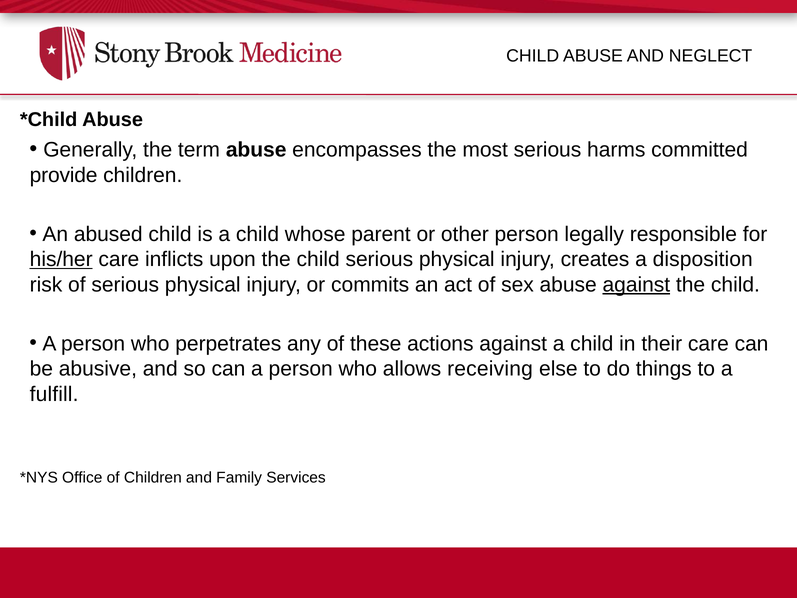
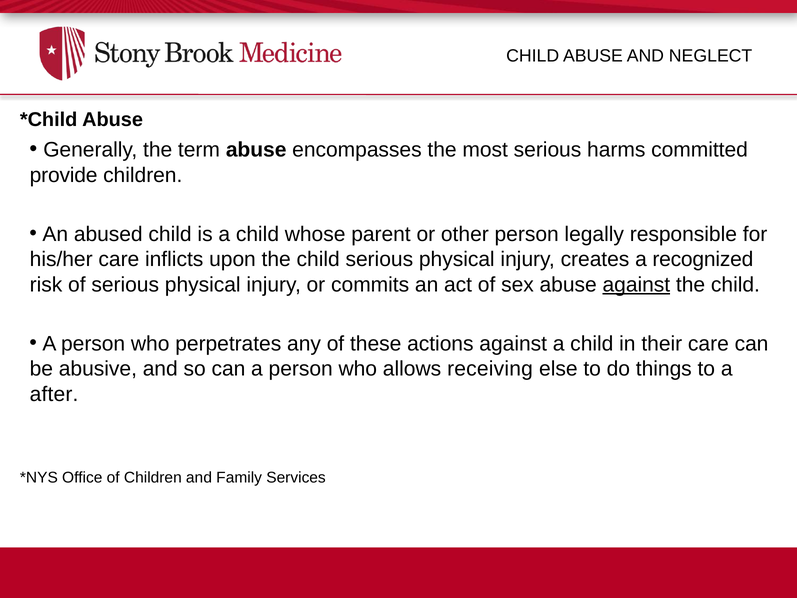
his/her underline: present -> none (61, 259)
disposition: disposition -> recognized (703, 259)
fulfill: fulfill -> after (54, 394)
